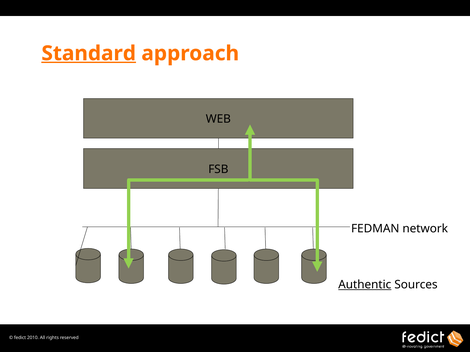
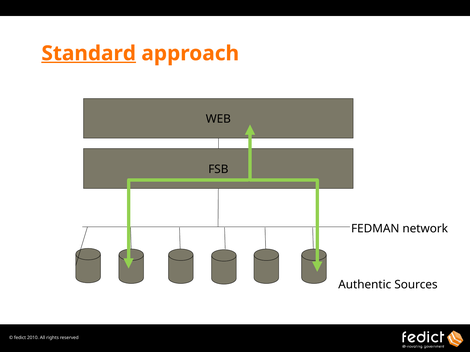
Authentic underline: present -> none (365, 285)
